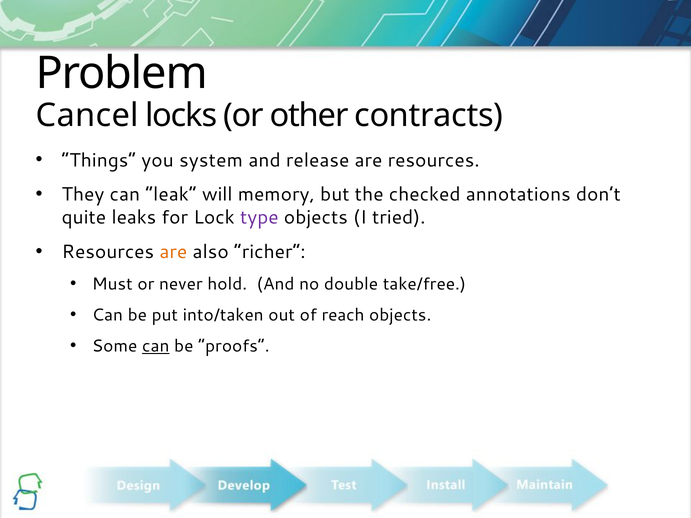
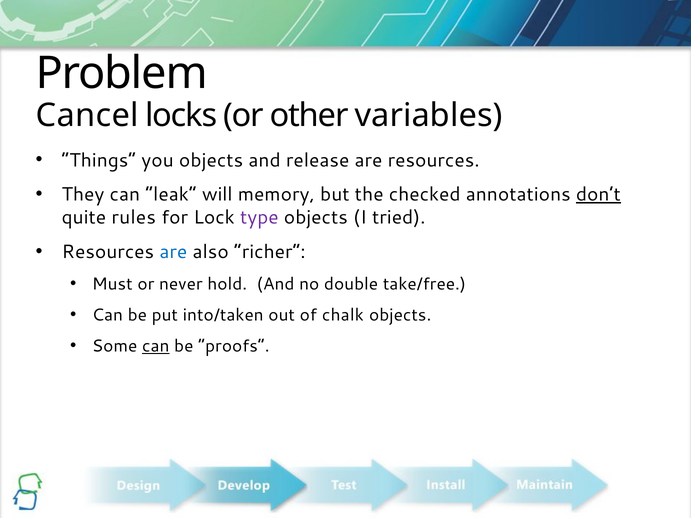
contracts: contracts -> variables (429, 116)
you system: system -> objects (211, 160)
don’t underline: none -> present (598, 195)
leaks: leaks -> rules (134, 218)
are colour: orange -> blue (173, 252)
reach: reach -> chalk (343, 315)
